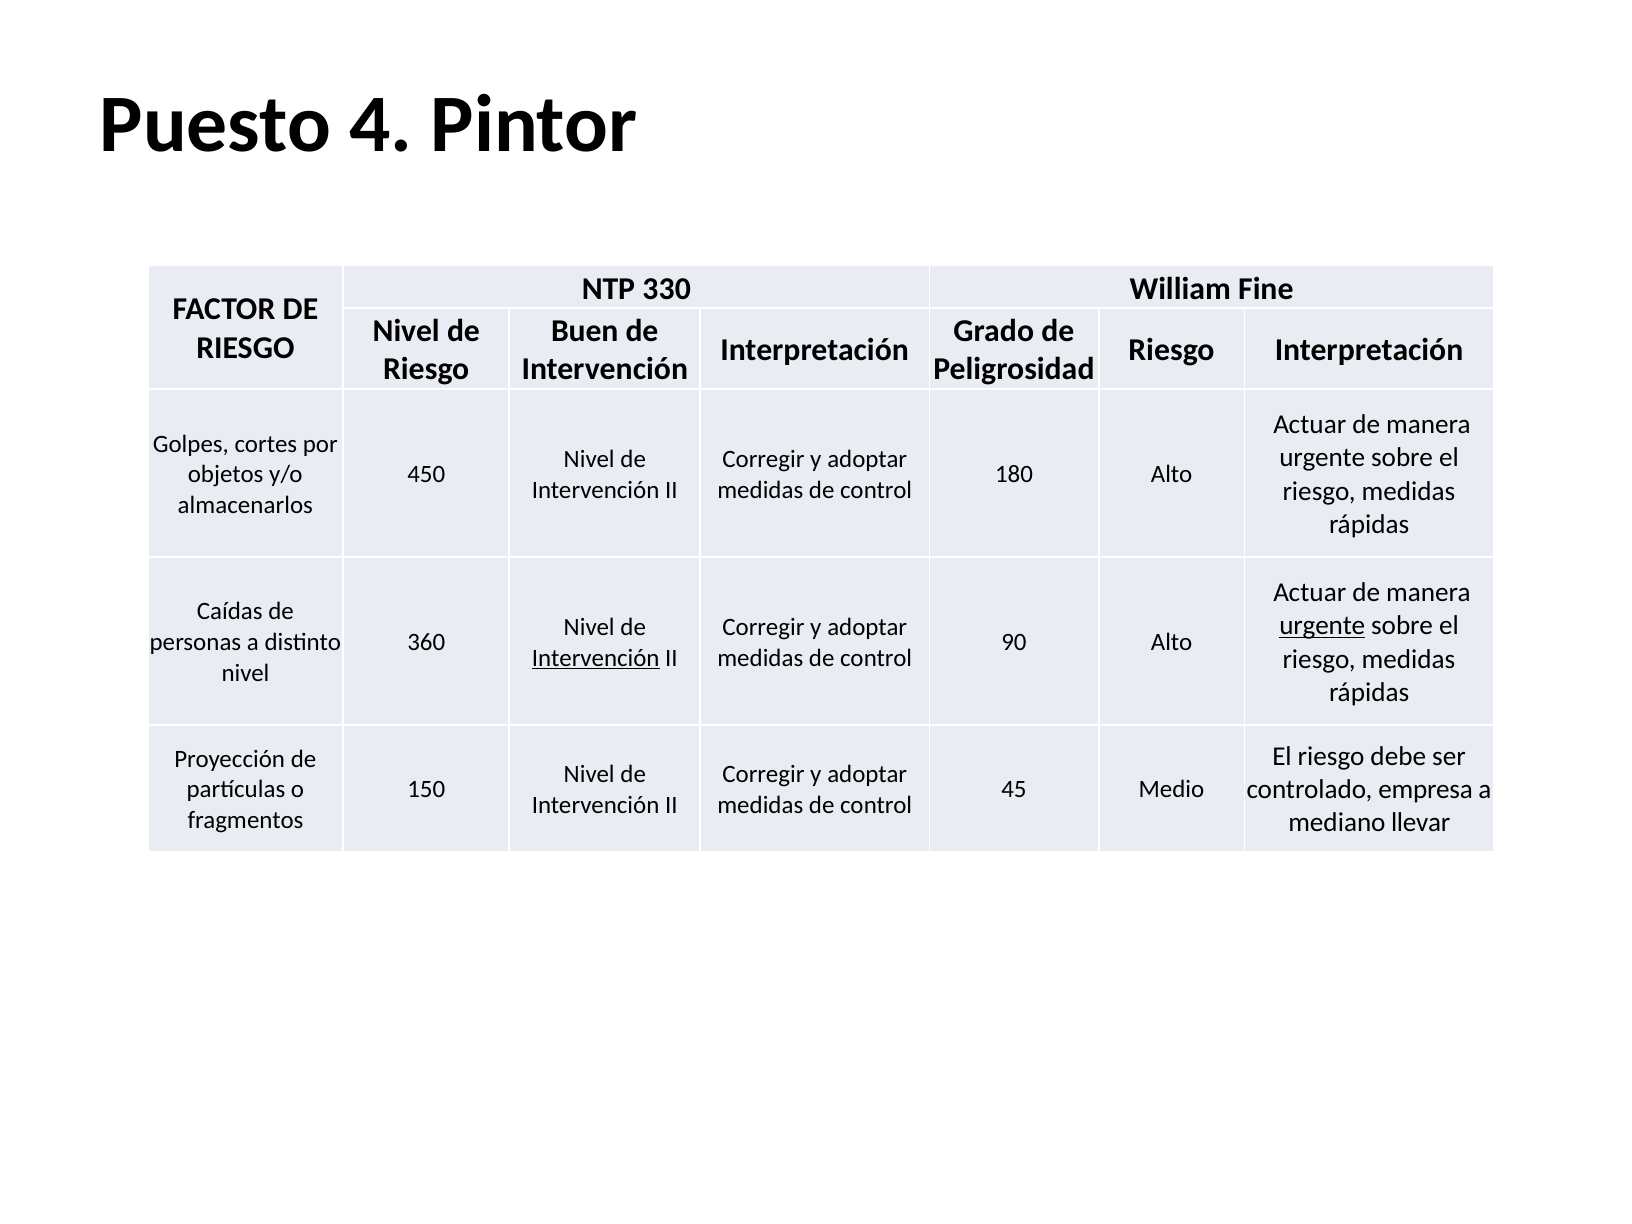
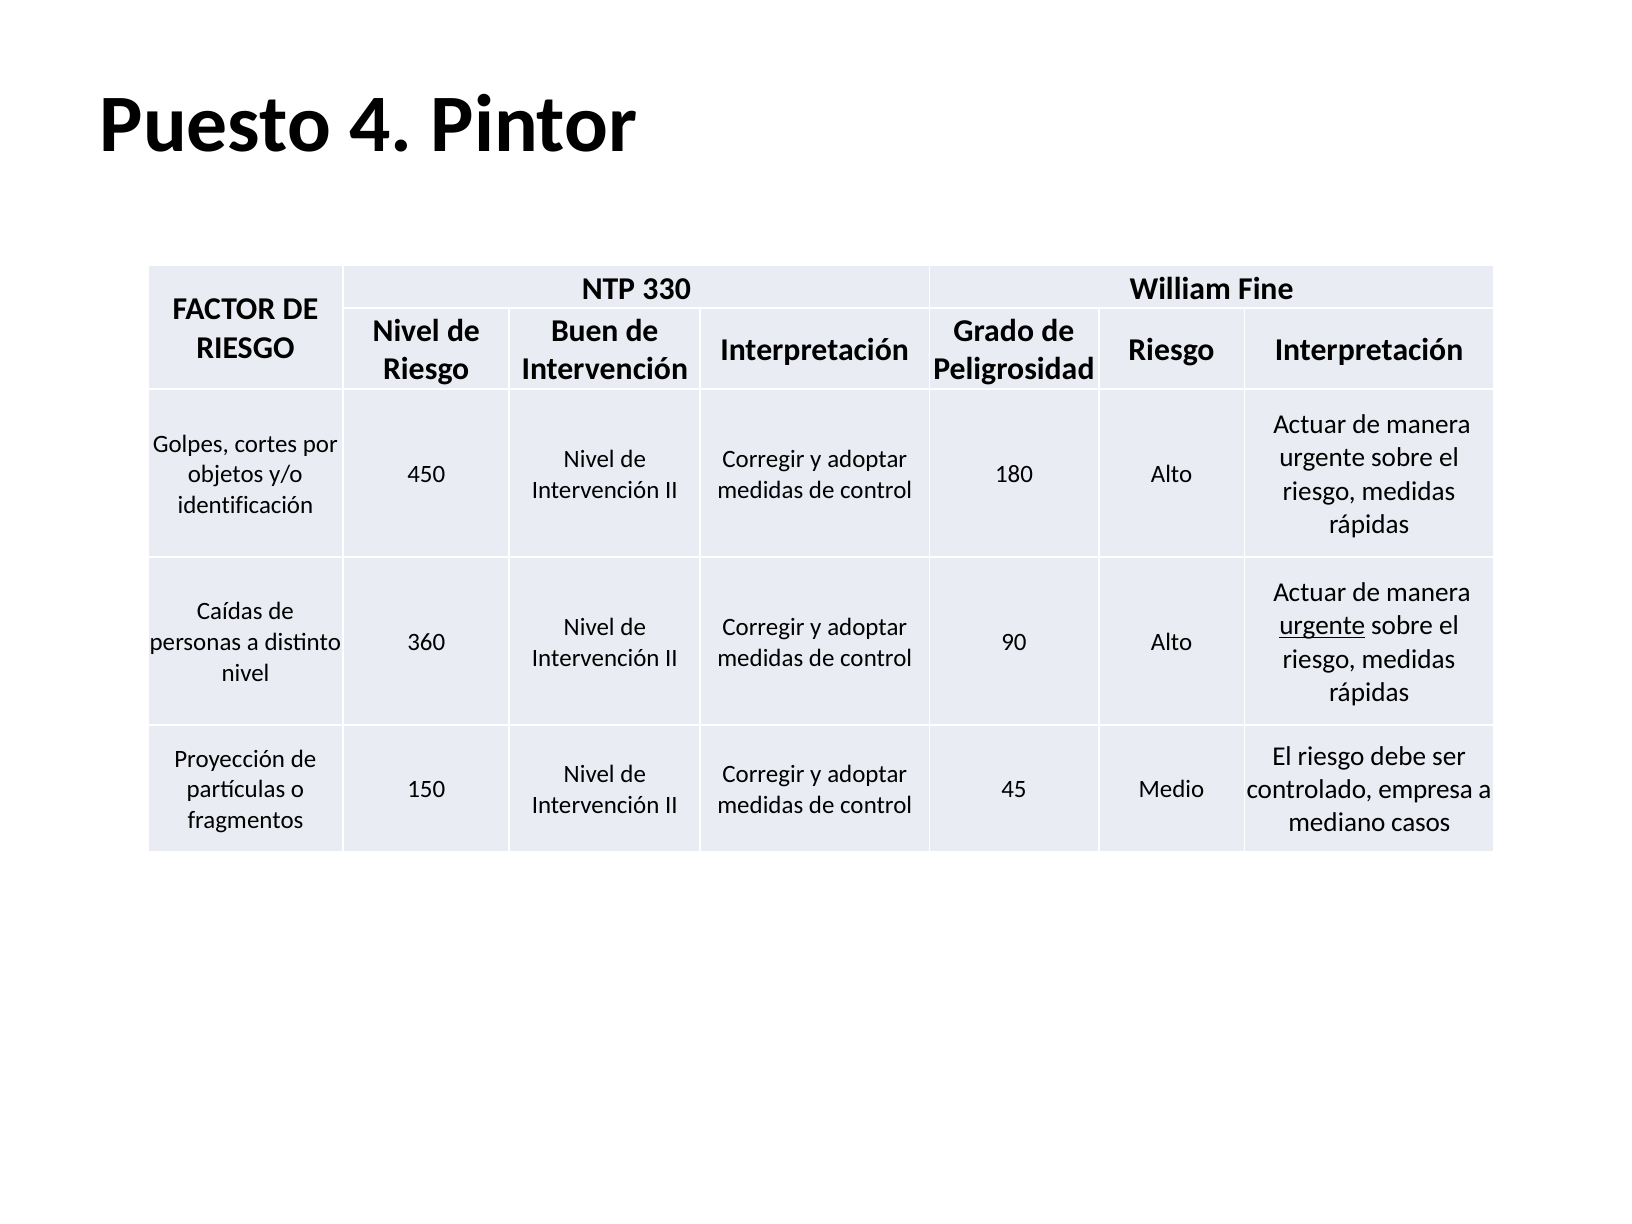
almacenarlos: almacenarlos -> identificación (245, 505)
Intervención underline: present -> none (596, 658)
llevar: llevar -> casos (1421, 823)
